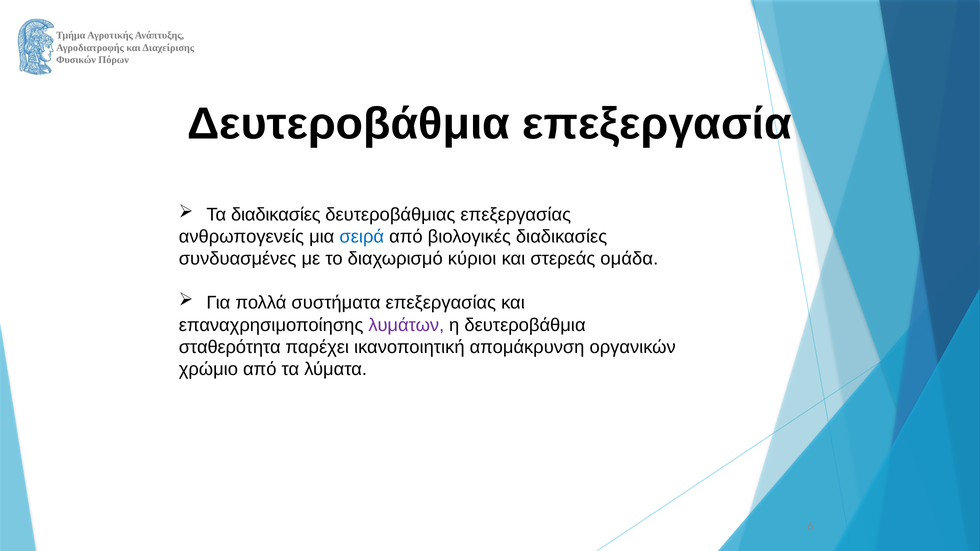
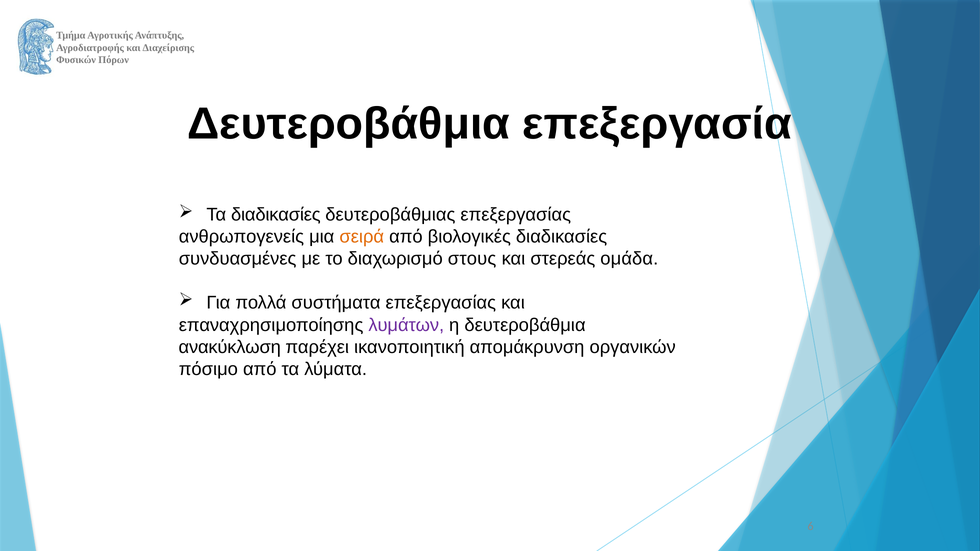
σειρά colour: blue -> orange (362, 237)
κύριοι: κύριοι -> στους (472, 259)
σταθερότητα: σταθερότητα -> ανακύκλωση (230, 347)
χρώμιο: χρώμιο -> πόσιμο (208, 369)
